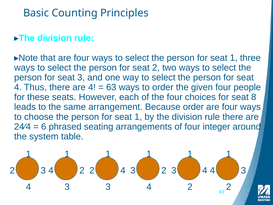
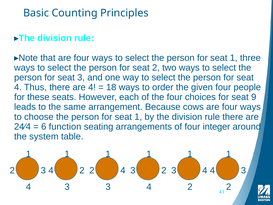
63: 63 -> 18 (111, 87)
8: 8 -> 9 (254, 97)
Because order: order -> cows (193, 107)
phrased: phrased -> function (65, 126)
